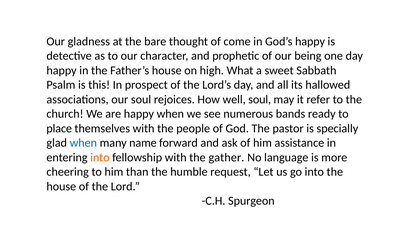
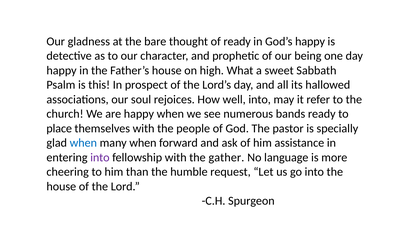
of come: come -> ready (237, 41)
well soul: soul -> into (260, 99)
many name: name -> when (143, 143)
into colour: orange -> purple (100, 157)
